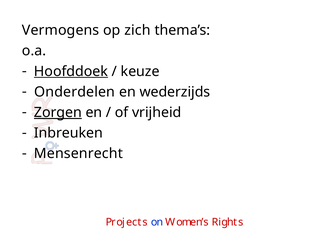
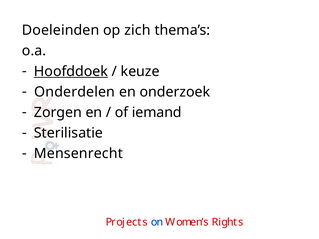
Vermogens: Vermogens -> Doeleinden (61, 30)
wederzijds: wederzijds -> onderzoek (175, 92)
Zorgen underline: present -> none (58, 113)
vrijheid: vrijheid -> iemand (157, 113)
Inbreuken: Inbreuken -> Sterilisatie (68, 133)
